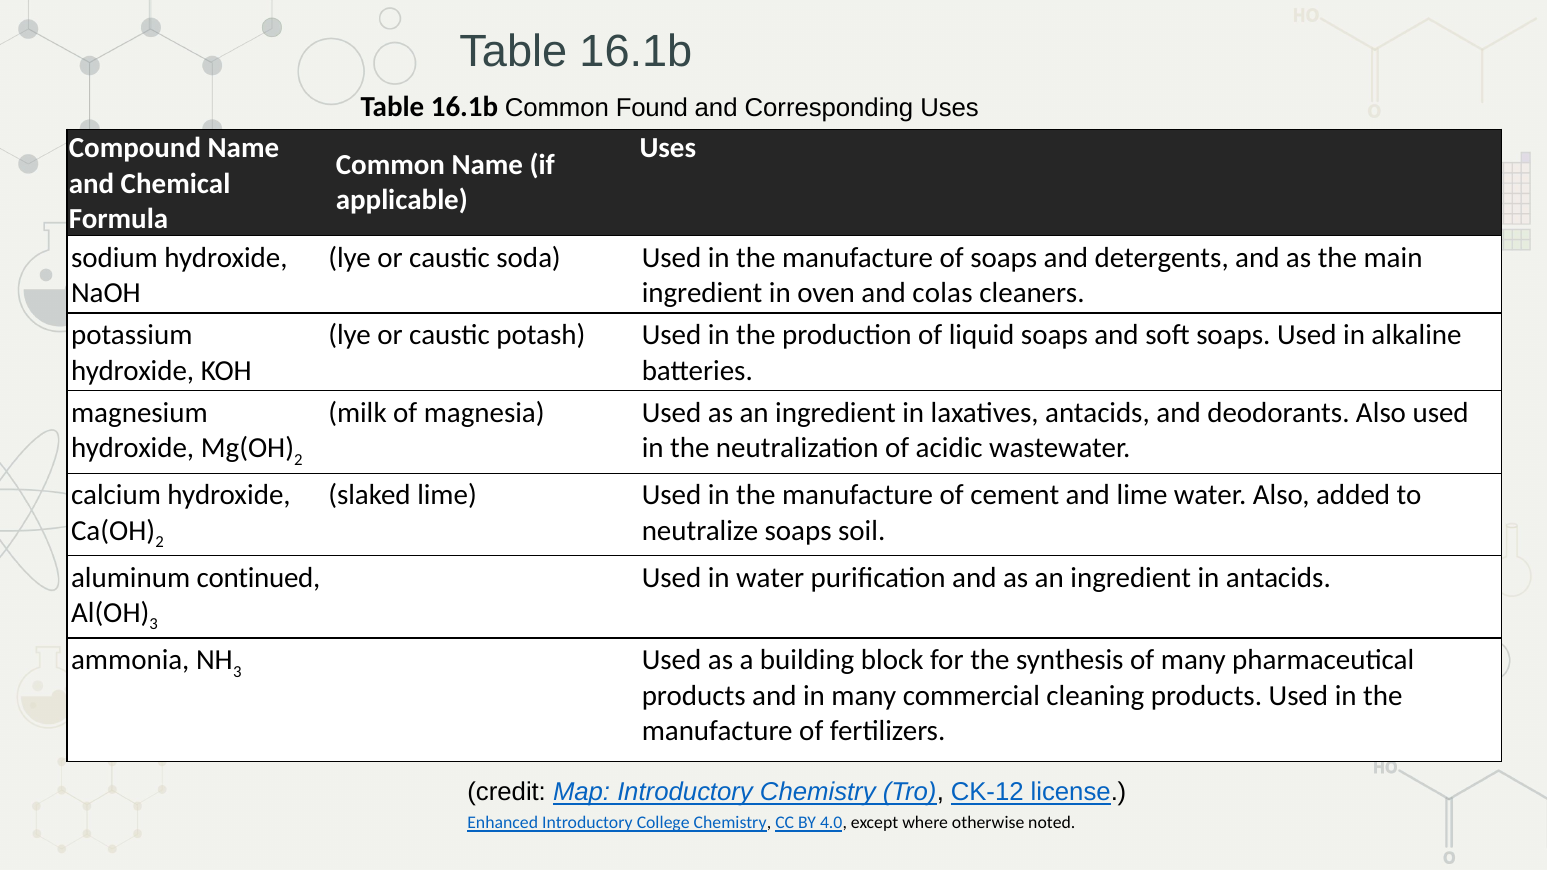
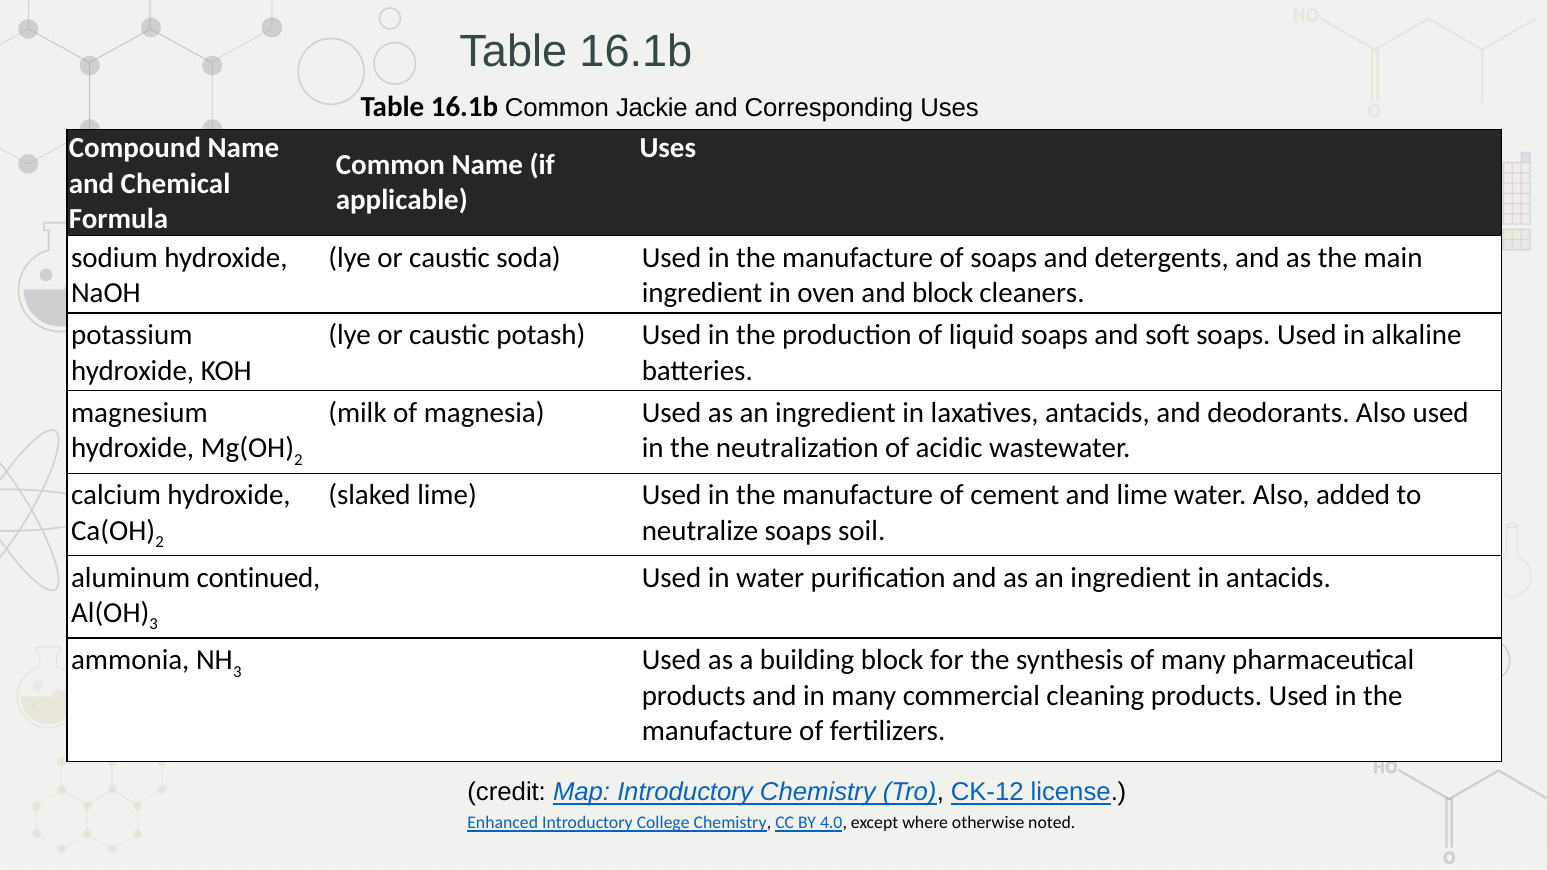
Found: Found -> Jackie (652, 108)
and colas: colas -> block (943, 293)
